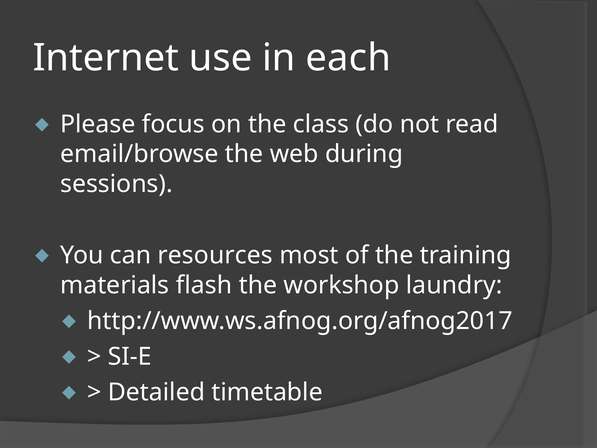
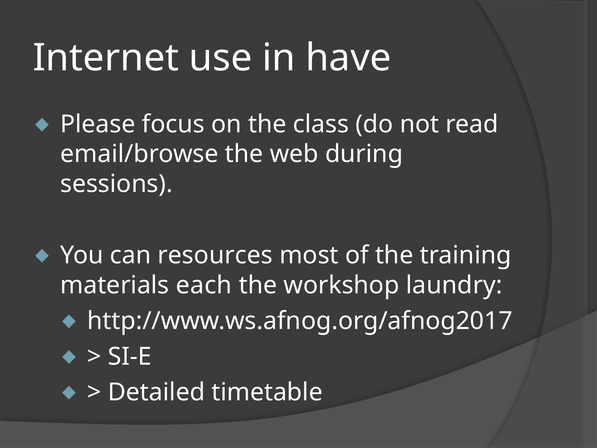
each: each -> have (348, 58)
flash: flash -> each (204, 285)
